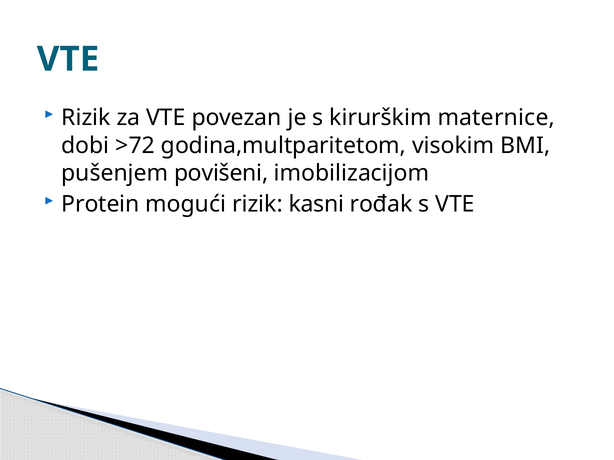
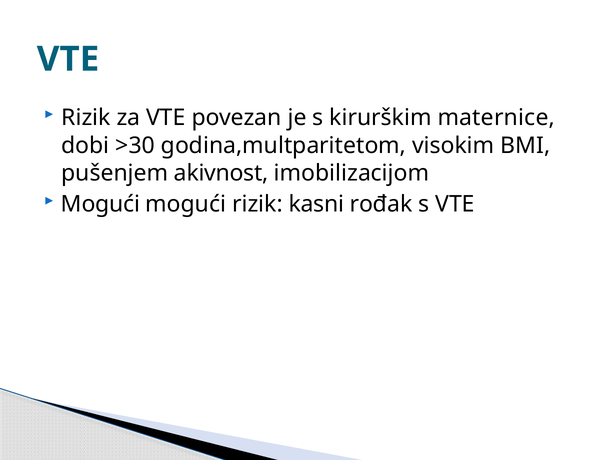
>72: >72 -> >30 (135, 146)
povišeni: povišeni -> akivnost (221, 173)
Protein: Protein -> Mogući (100, 204)
